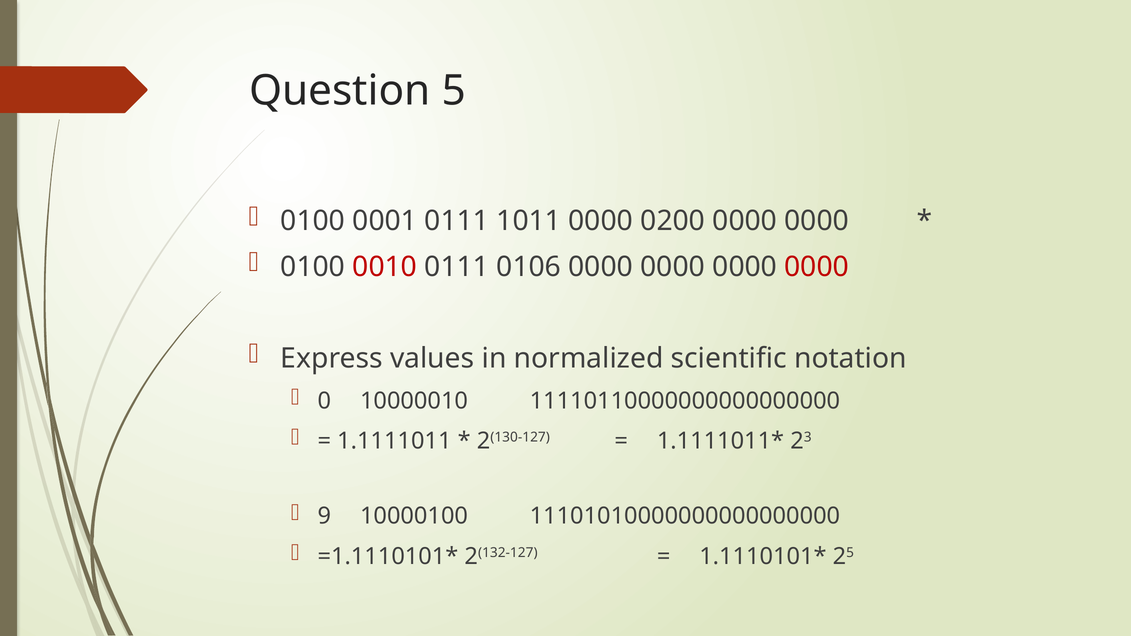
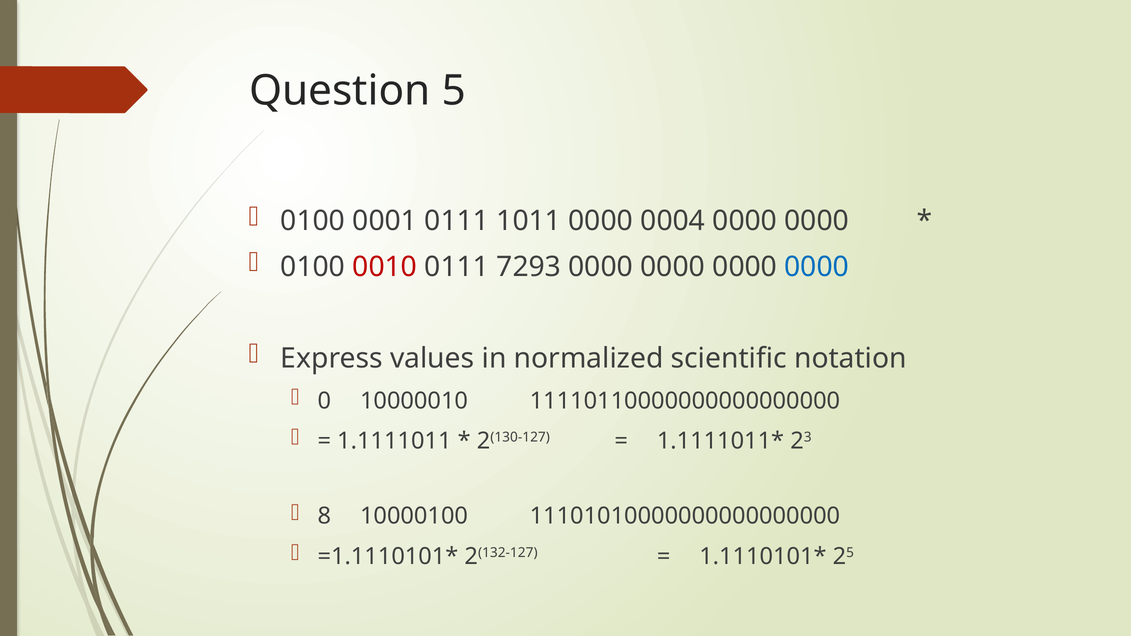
0200: 0200 -> 0004 (673, 221)
0106: 0106 -> 7293 (529, 267)
0000 colour: red -> blue (817, 267)
9: 9 -> 8 (324, 516)
